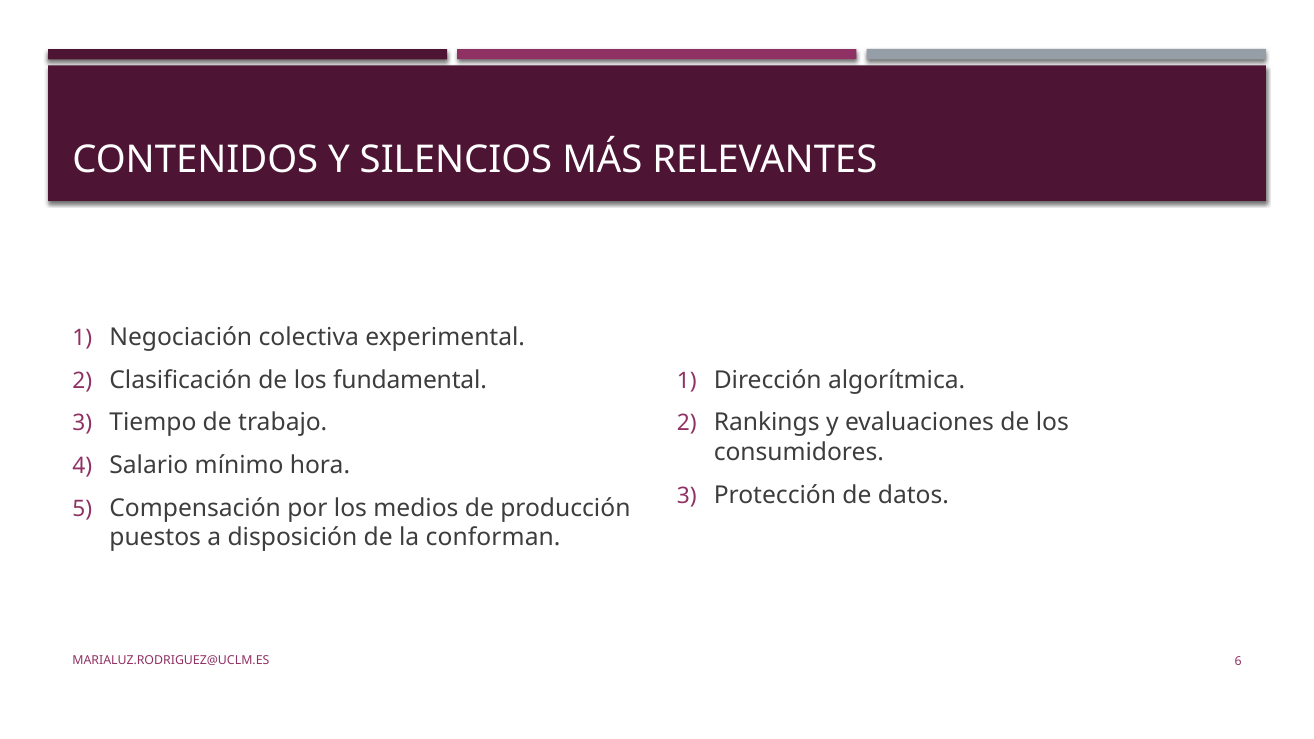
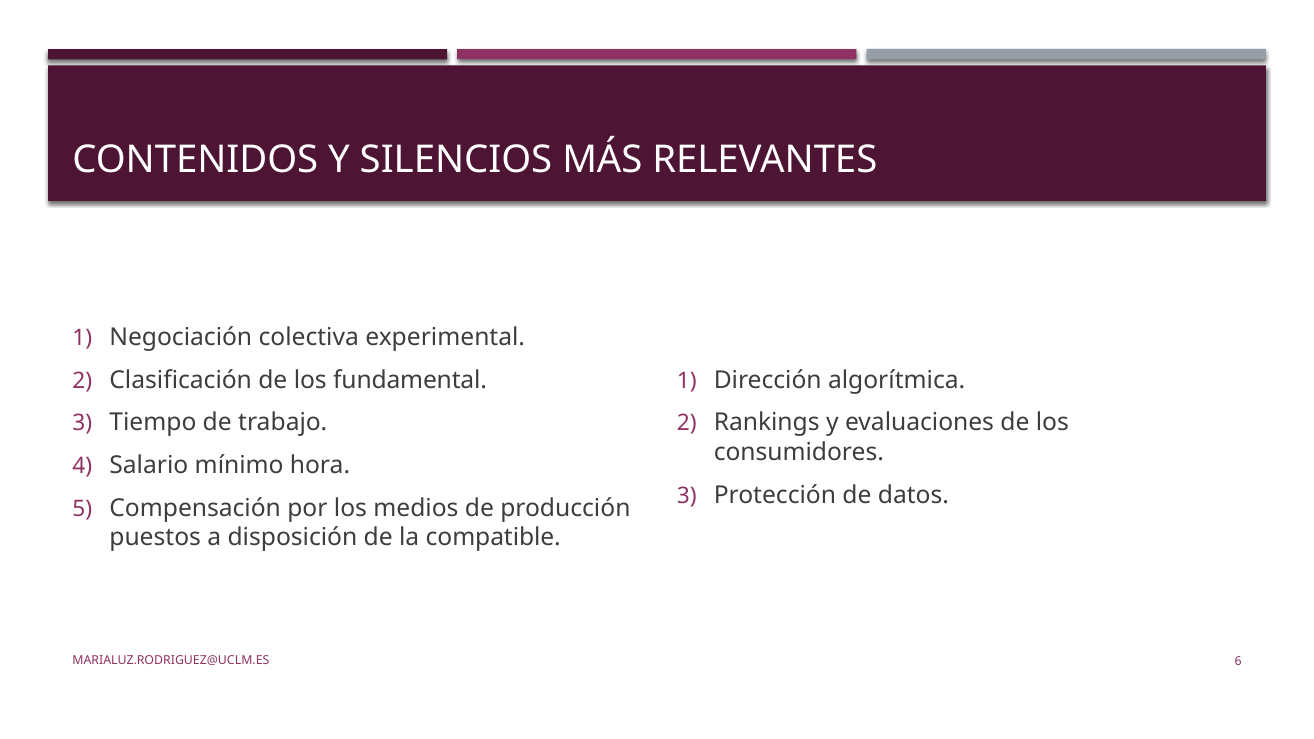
conforman: conforman -> compatible (493, 538)
